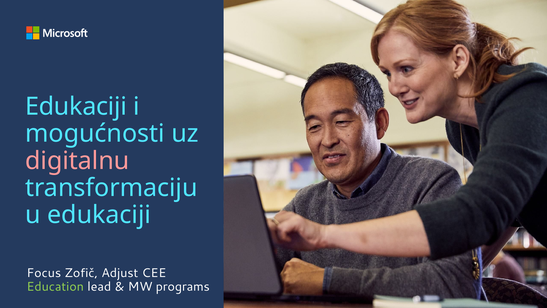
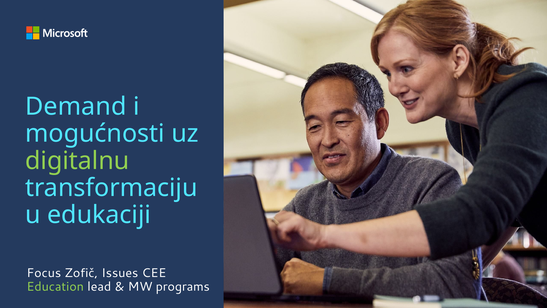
Edukaciji: Edukaciji -> Demand (76, 106)
digitalnu colour: pink -> light green (77, 161)
Adjust: Adjust -> Issues (120, 273)
